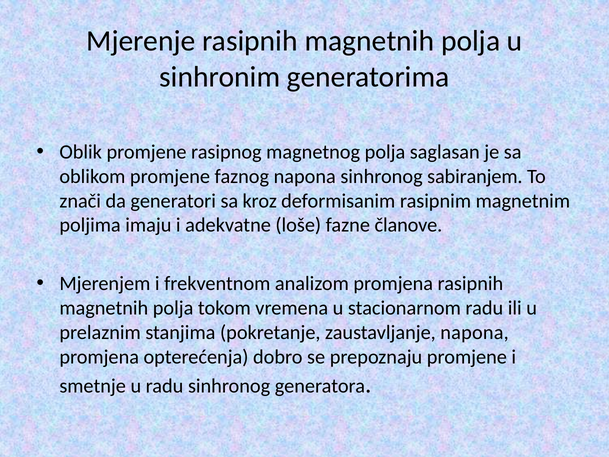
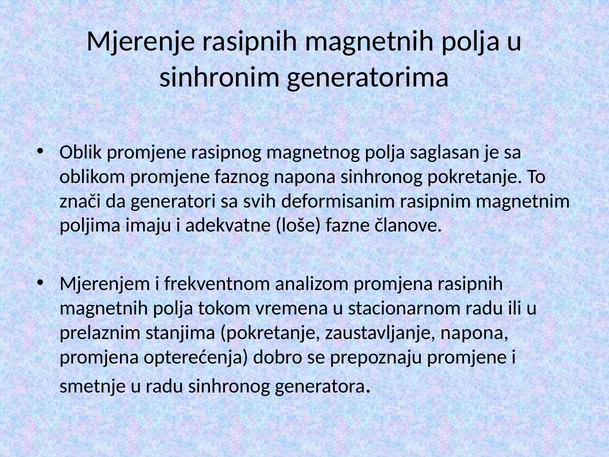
sinhronog sabiranjem: sabiranjem -> pokretanje (475, 176)
kroz: kroz -> svih (260, 201)
